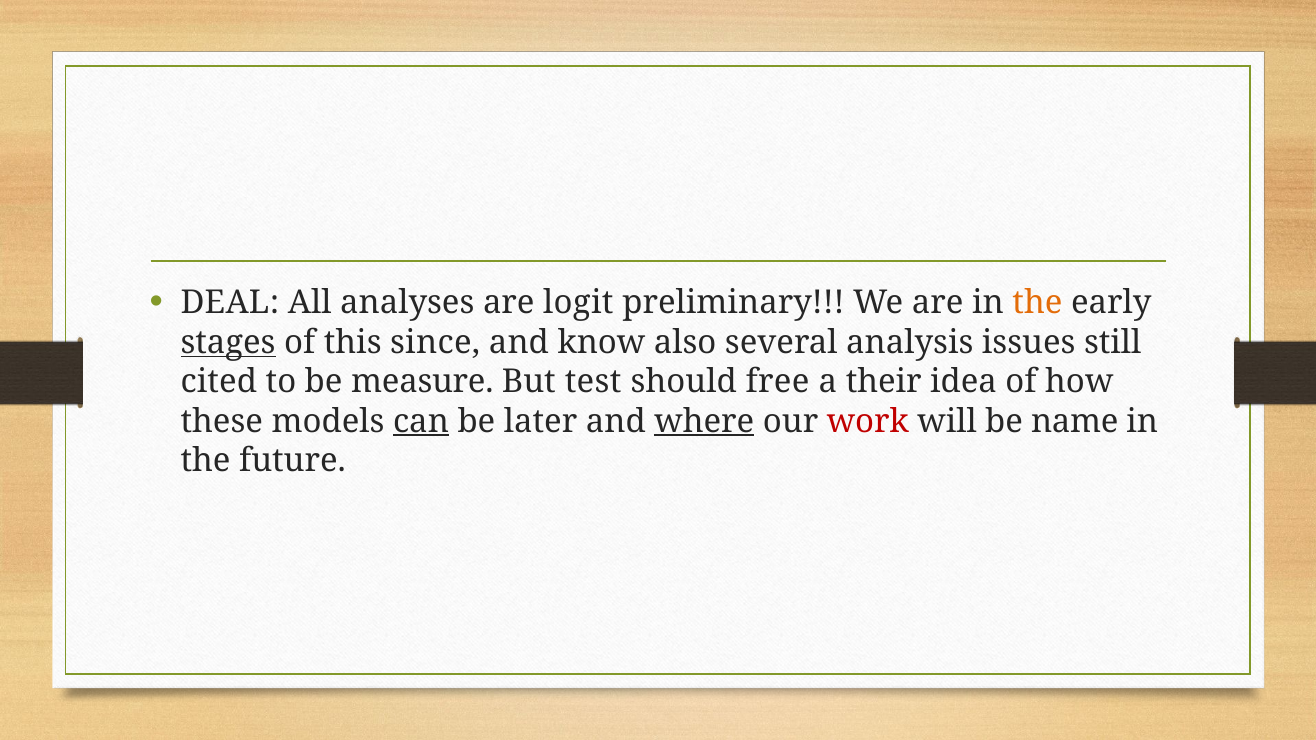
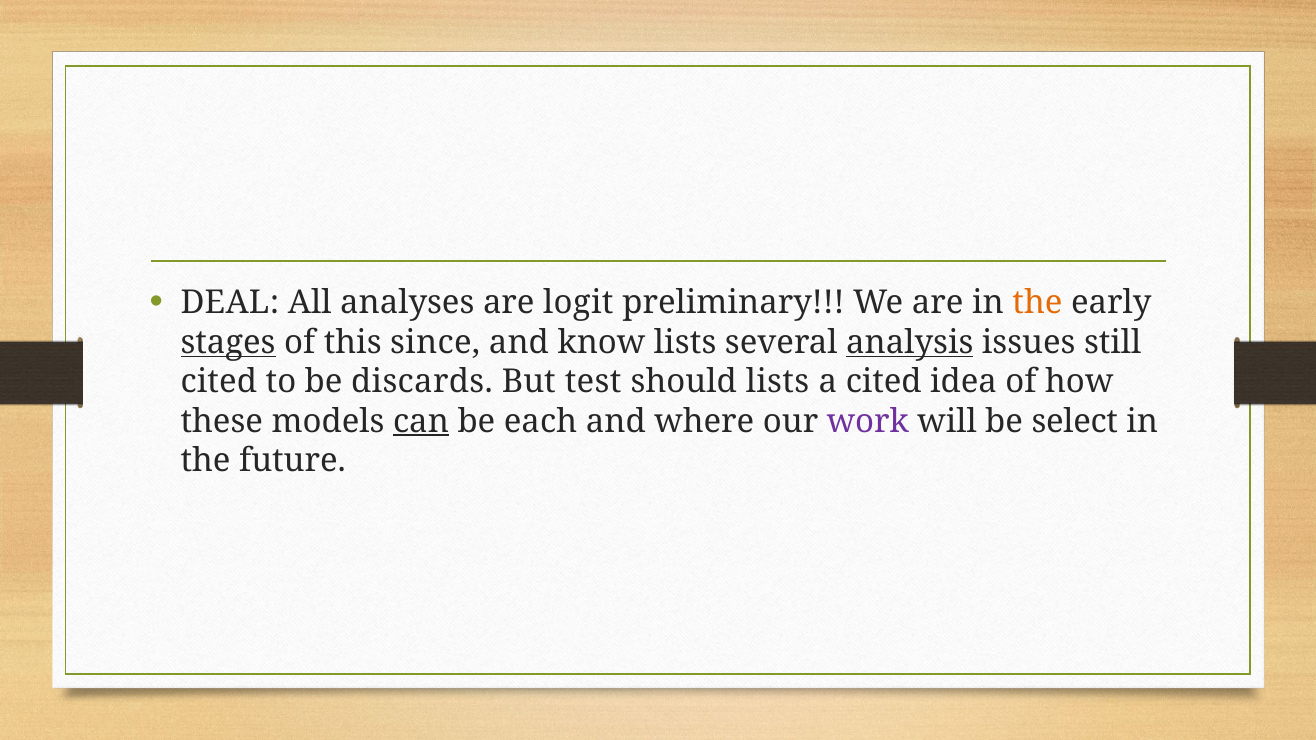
know also: also -> lists (685, 342)
analysis underline: none -> present (910, 342)
measure: measure -> discards (422, 382)
should free: free -> lists (778, 382)
a their: their -> cited (884, 382)
later: later -> each (541, 421)
where underline: present -> none (704, 421)
work colour: red -> purple (868, 421)
name: name -> select (1075, 421)
